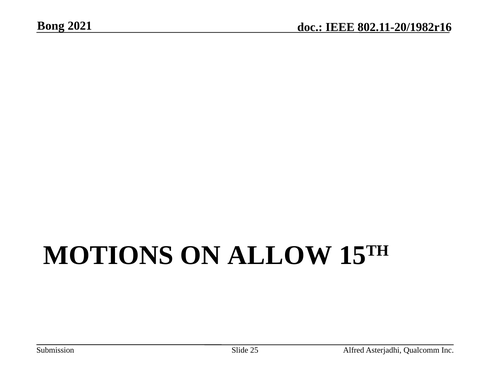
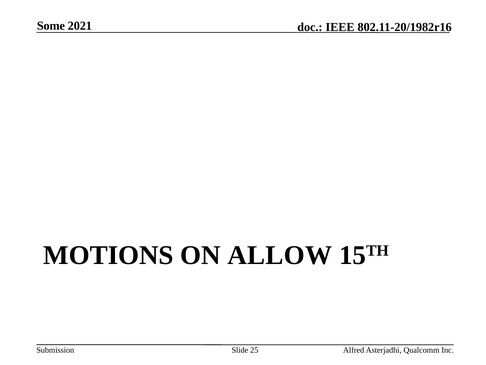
Bong: Bong -> Some (51, 26)
